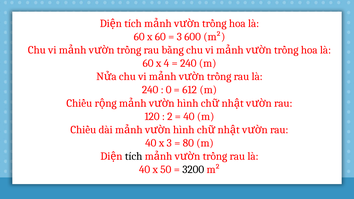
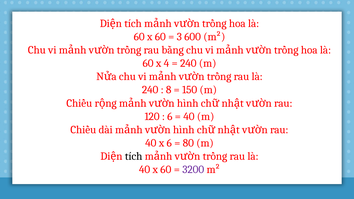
0: 0 -> 8 (169, 90)
612: 612 -> 150 (190, 90)
2: 2 -> 6 (170, 116)
x 3: 3 -> 6 (169, 143)
40 x 50: 50 -> 60 (166, 170)
3200 colour: black -> purple (193, 170)
